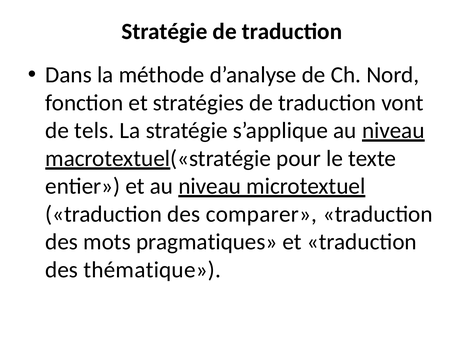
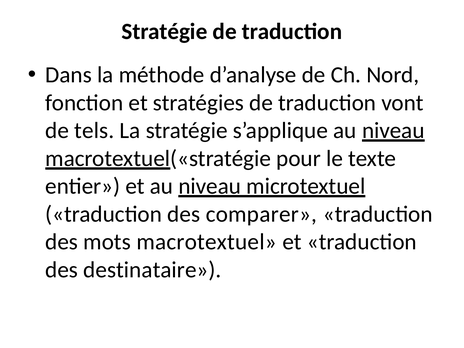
pragmatiques: pragmatiques -> macrotextuel (207, 242)
thématique: thématique -> destinataire (152, 270)
